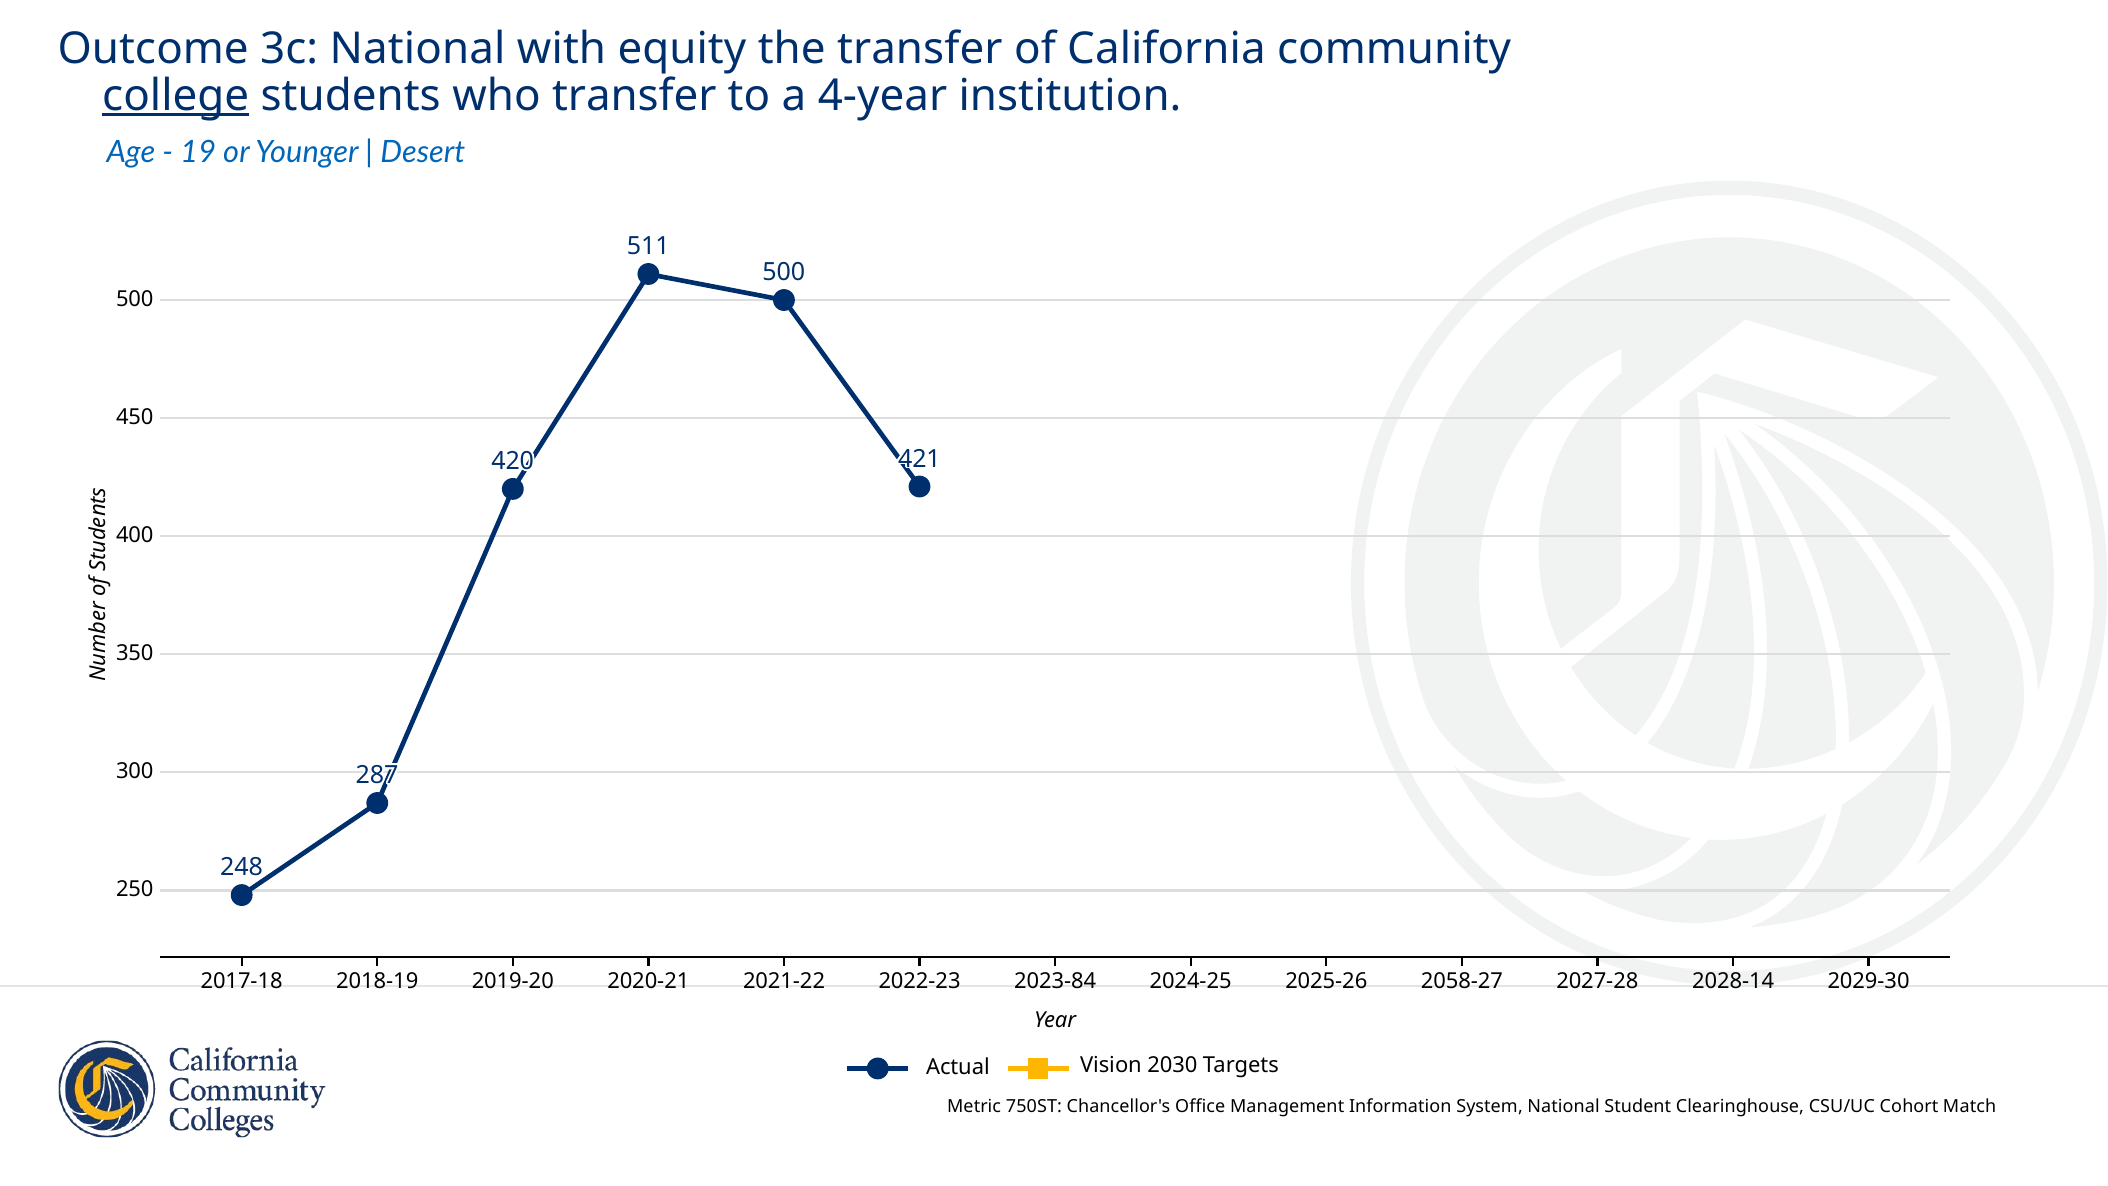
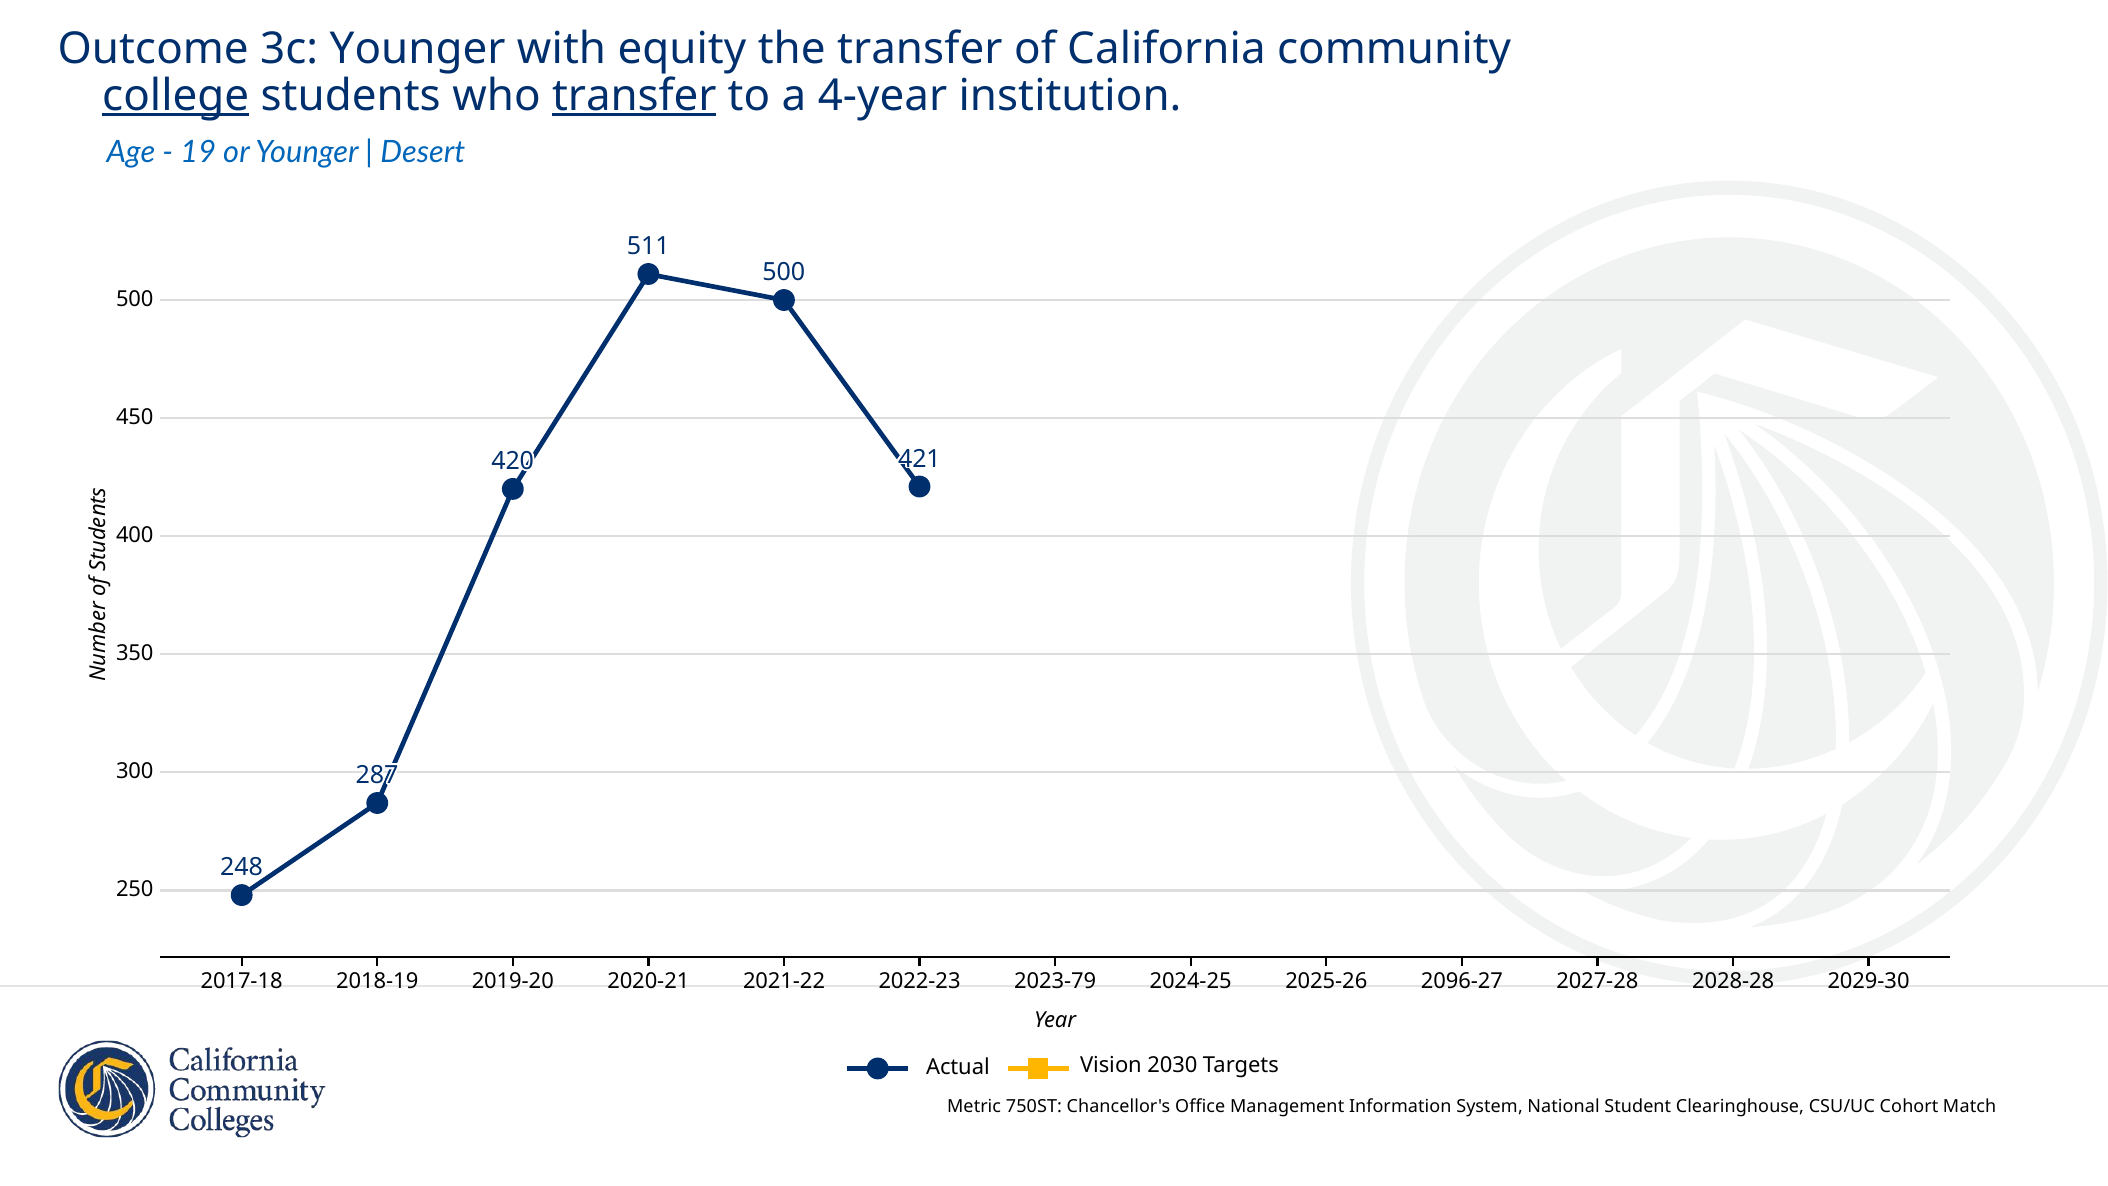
3c National: National -> Younger (418, 49)
transfer underline: none -> present (634, 96)
2023-84: 2023-84 -> 2023-79 (1055, 981)
2058-27: 2058-27 -> 2096-27 (1462, 981)
2028-14: 2028-14 -> 2028-28 (1733, 981)
